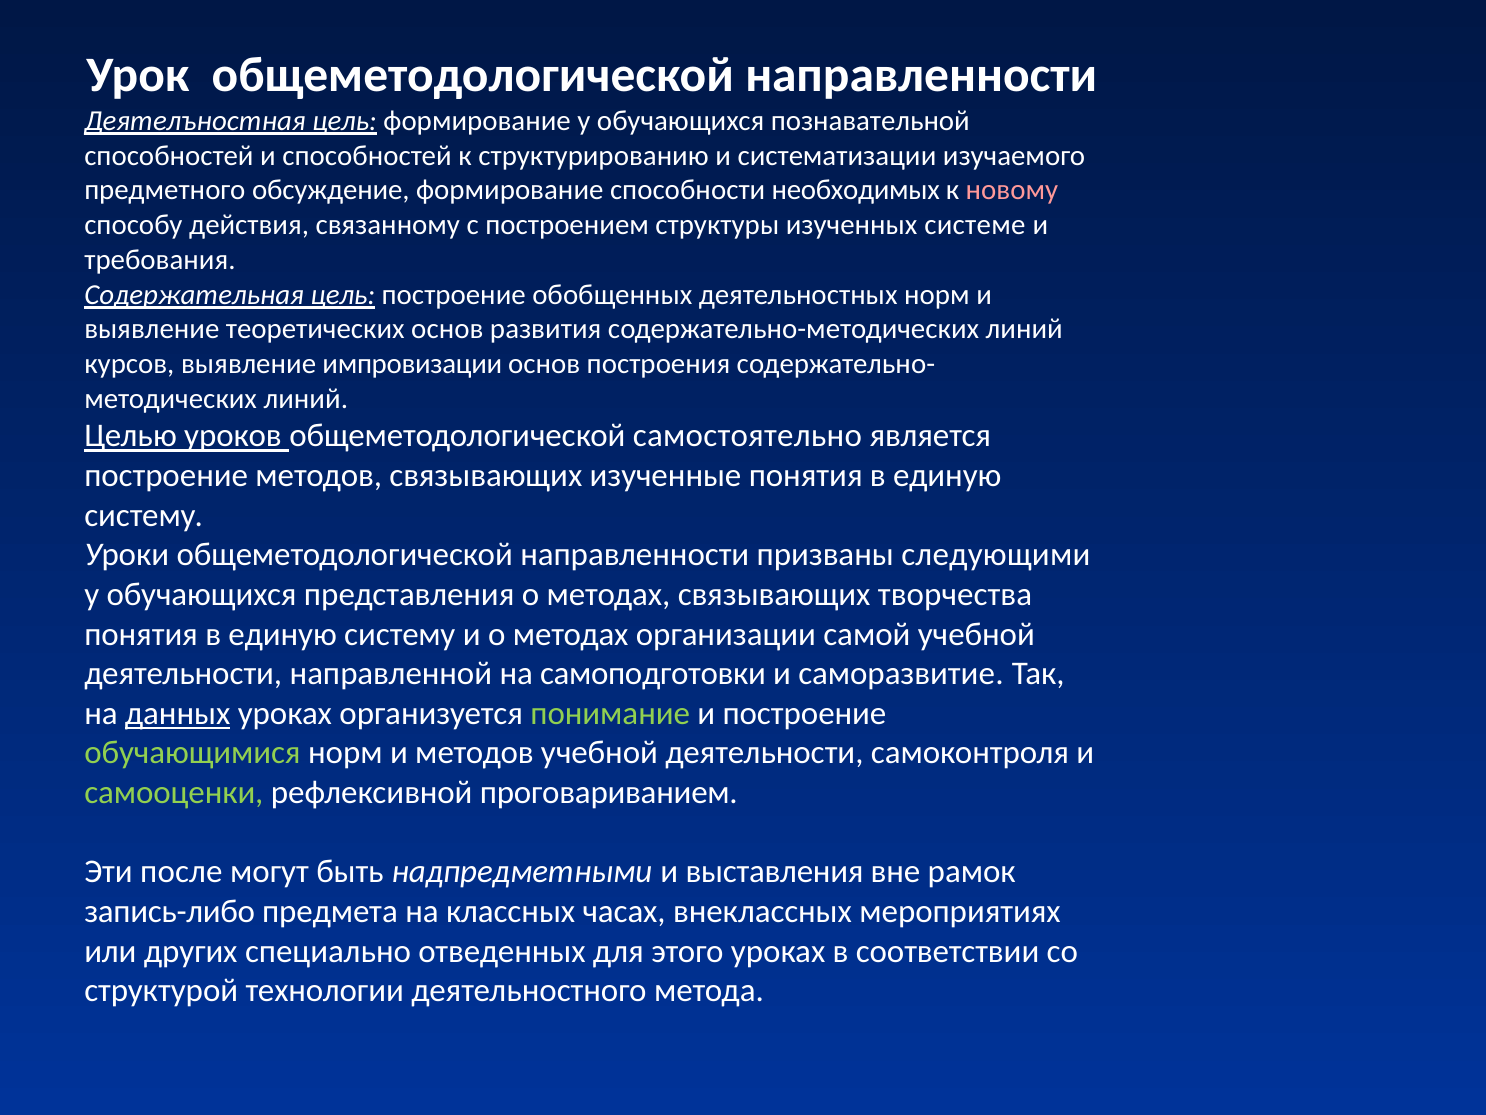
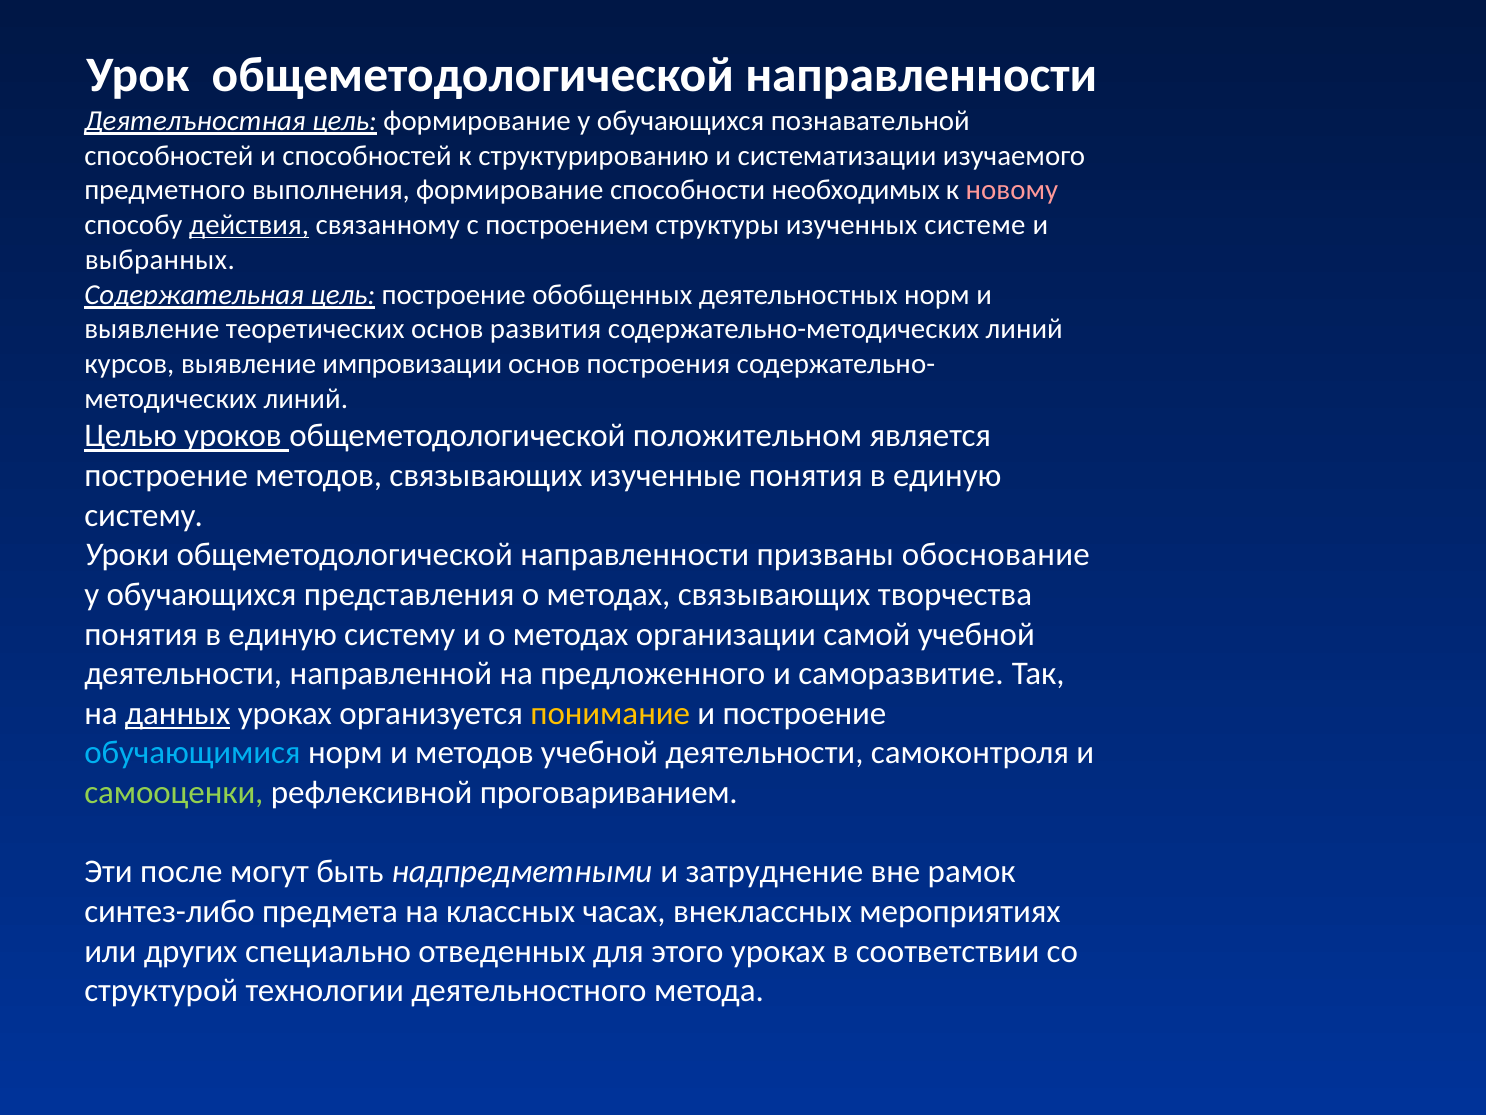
обсуждение: обсуждение -> выполнения (331, 190)
действия underline: none -> present (249, 225)
требования: требования -> выбранных (160, 260)
самостоятельно: самостоятельно -> положительном (748, 436)
следующими: следующими -> обоснование (996, 555)
самоподготовки: самоподготовки -> предложенного (653, 673)
понимание colour: light green -> yellow (610, 713)
обучающимися colour: light green -> light blue (192, 753)
выставления: выставления -> затруднение (774, 872)
запись-либо: запись-либо -> синтез-либо (170, 911)
